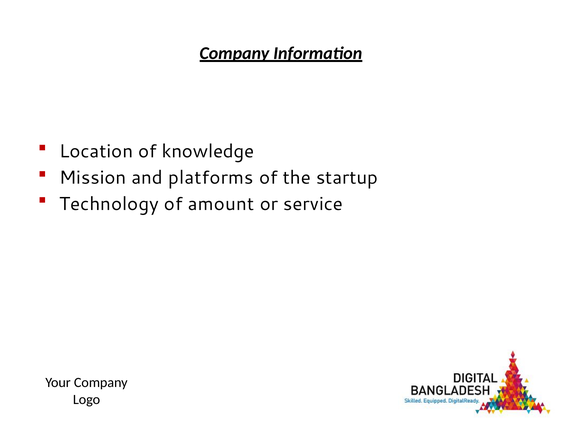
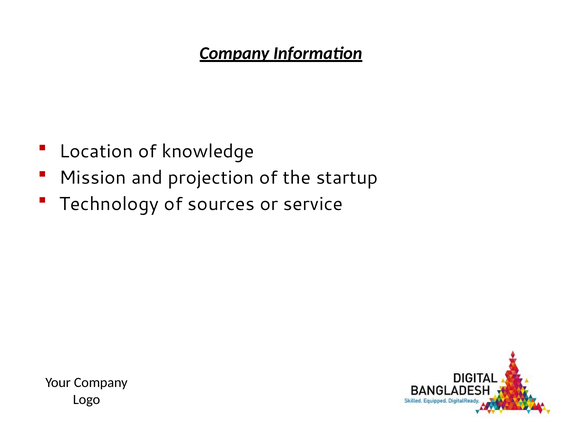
platforms: platforms -> projection (211, 177)
amount: amount -> sources (221, 204)
